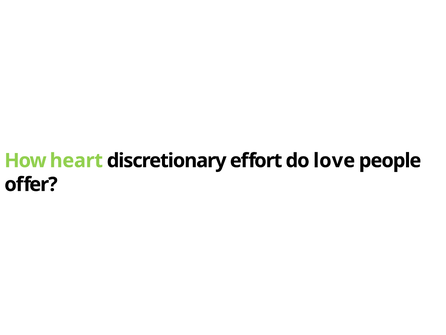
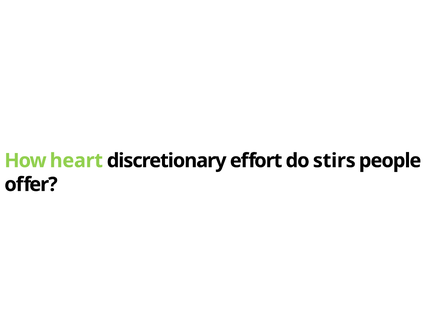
love: love -> stirs (334, 160)
